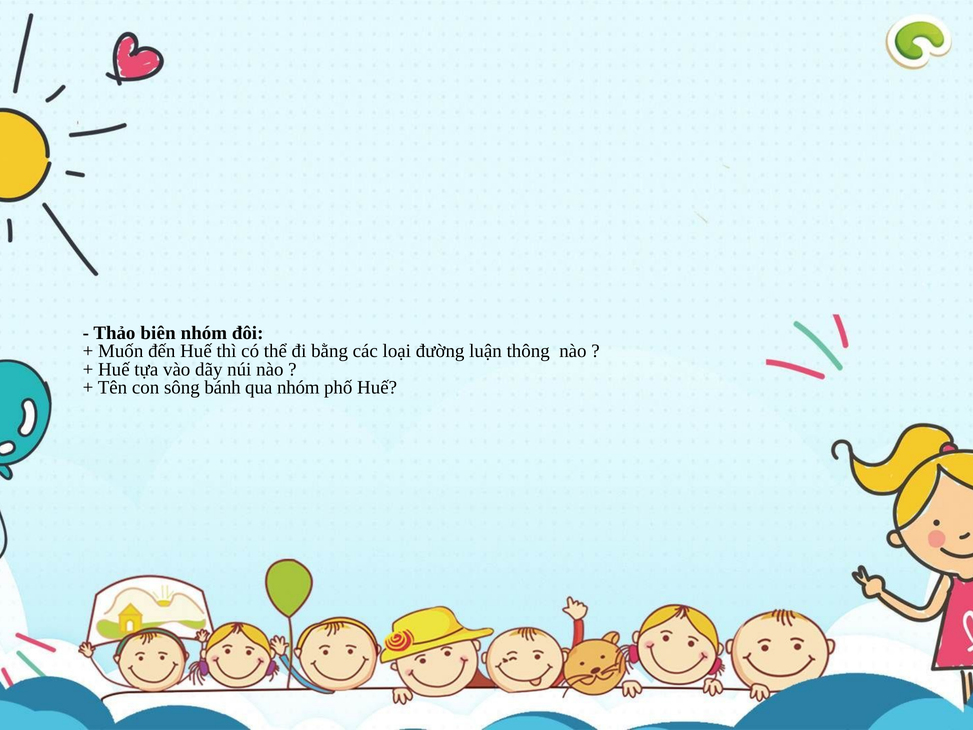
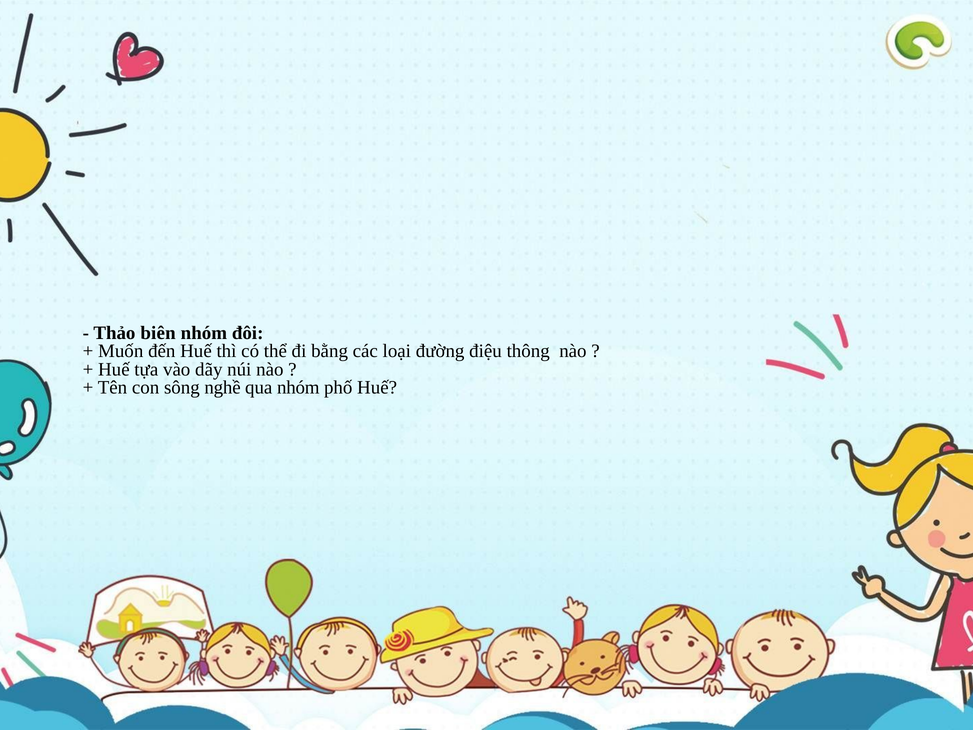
luận: luận -> điệu (486, 351)
bánh: bánh -> nghề (223, 387)
